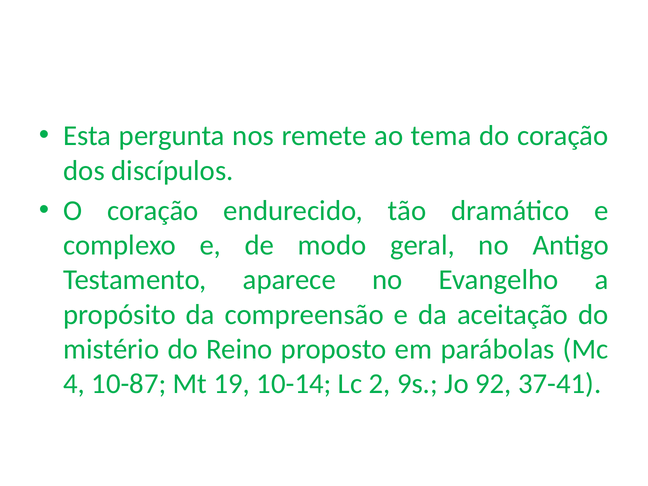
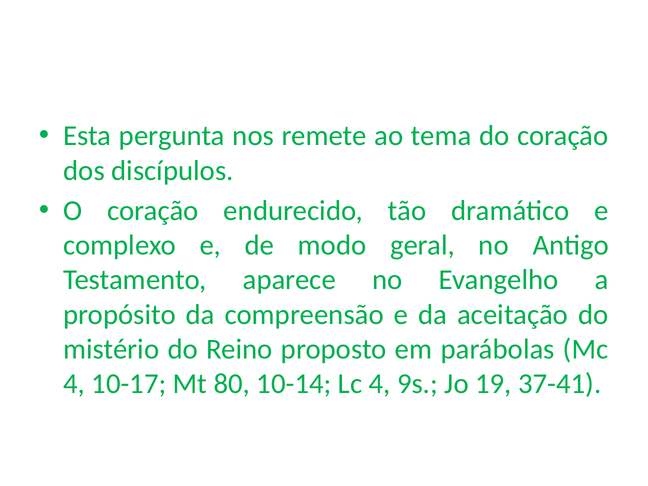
10-87: 10-87 -> 10-17 (129, 384)
19: 19 -> 80 (232, 384)
Lc 2: 2 -> 4 (380, 384)
92: 92 -> 19 (493, 384)
